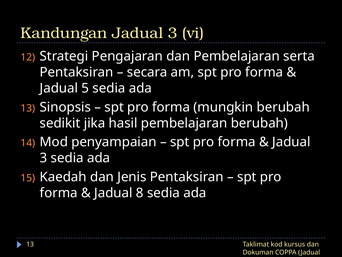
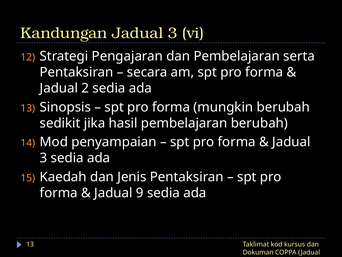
5: 5 -> 2 (85, 88)
8: 8 -> 9 (140, 193)
